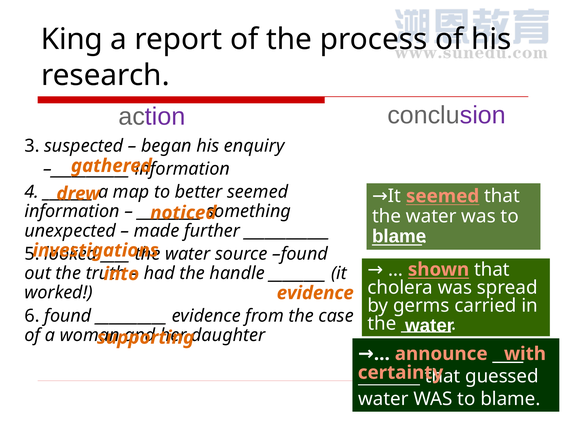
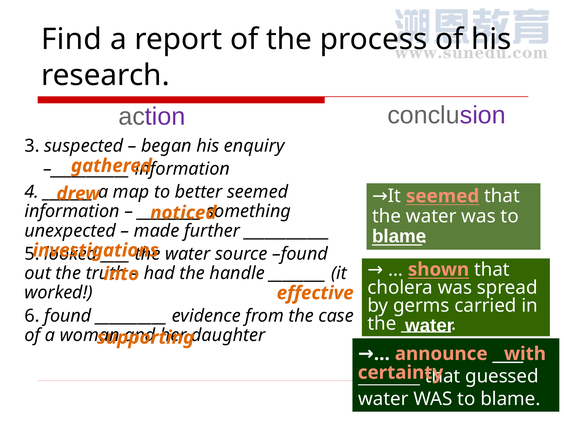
King: King -> Find (72, 39)
evidence: evidence -> effective (315, 293)
